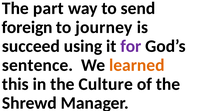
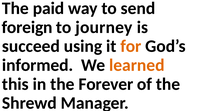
part: part -> paid (48, 8)
for colour: purple -> orange (131, 46)
sentence: sentence -> informed (38, 65)
Culture: Culture -> Forever (106, 84)
